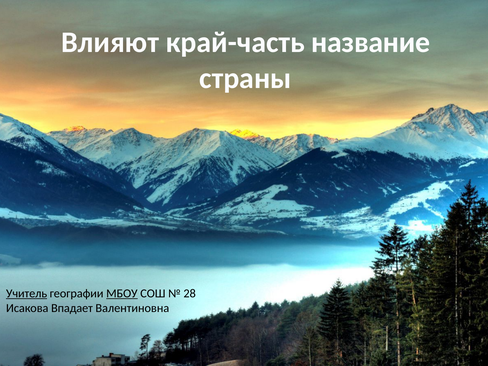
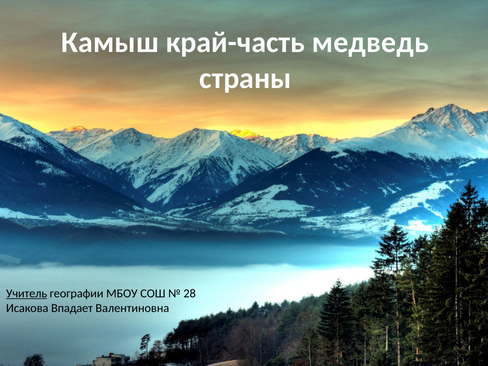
Влияют: Влияют -> Камыш (110, 42)
название: название -> медведь (370, 42)
МБОУ underline: present -> none (122, 293)
